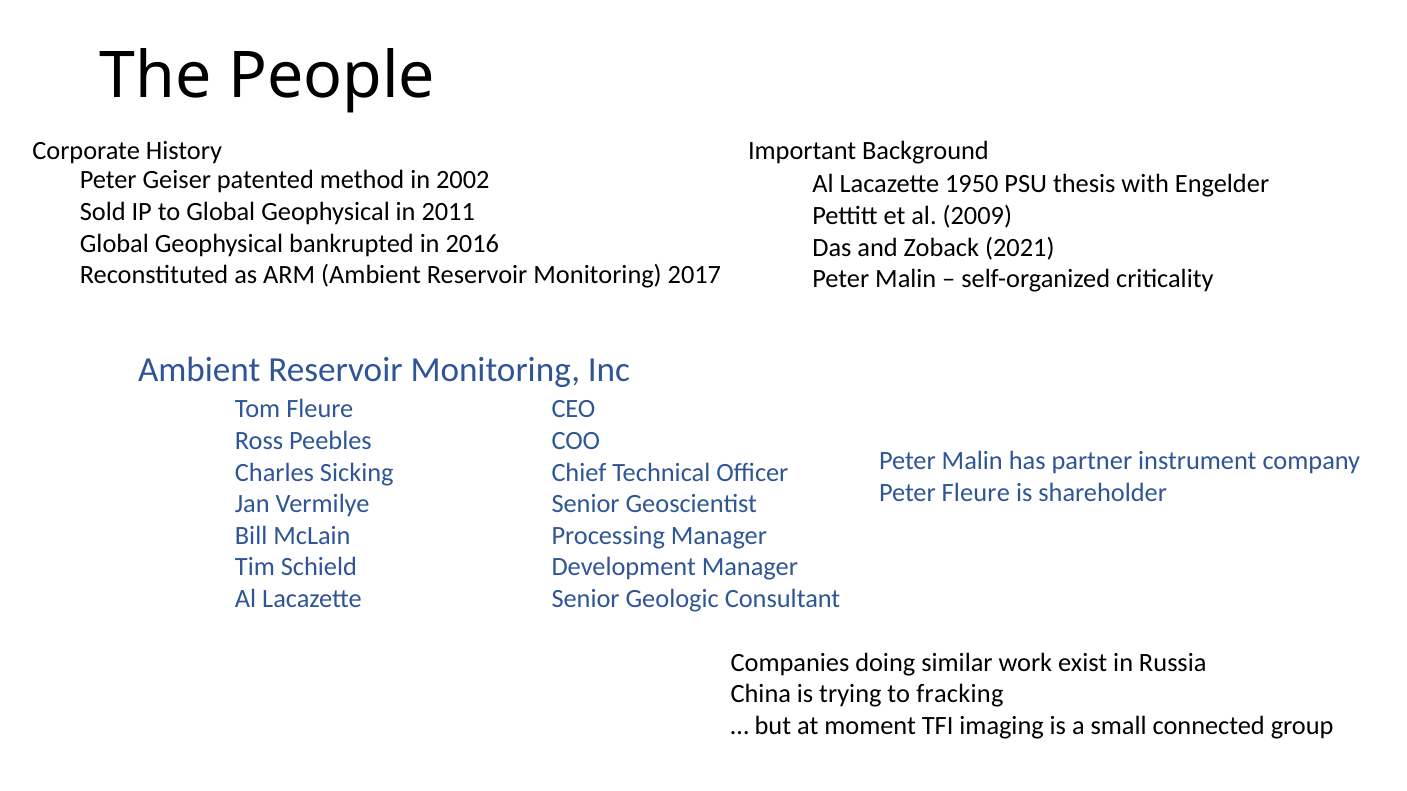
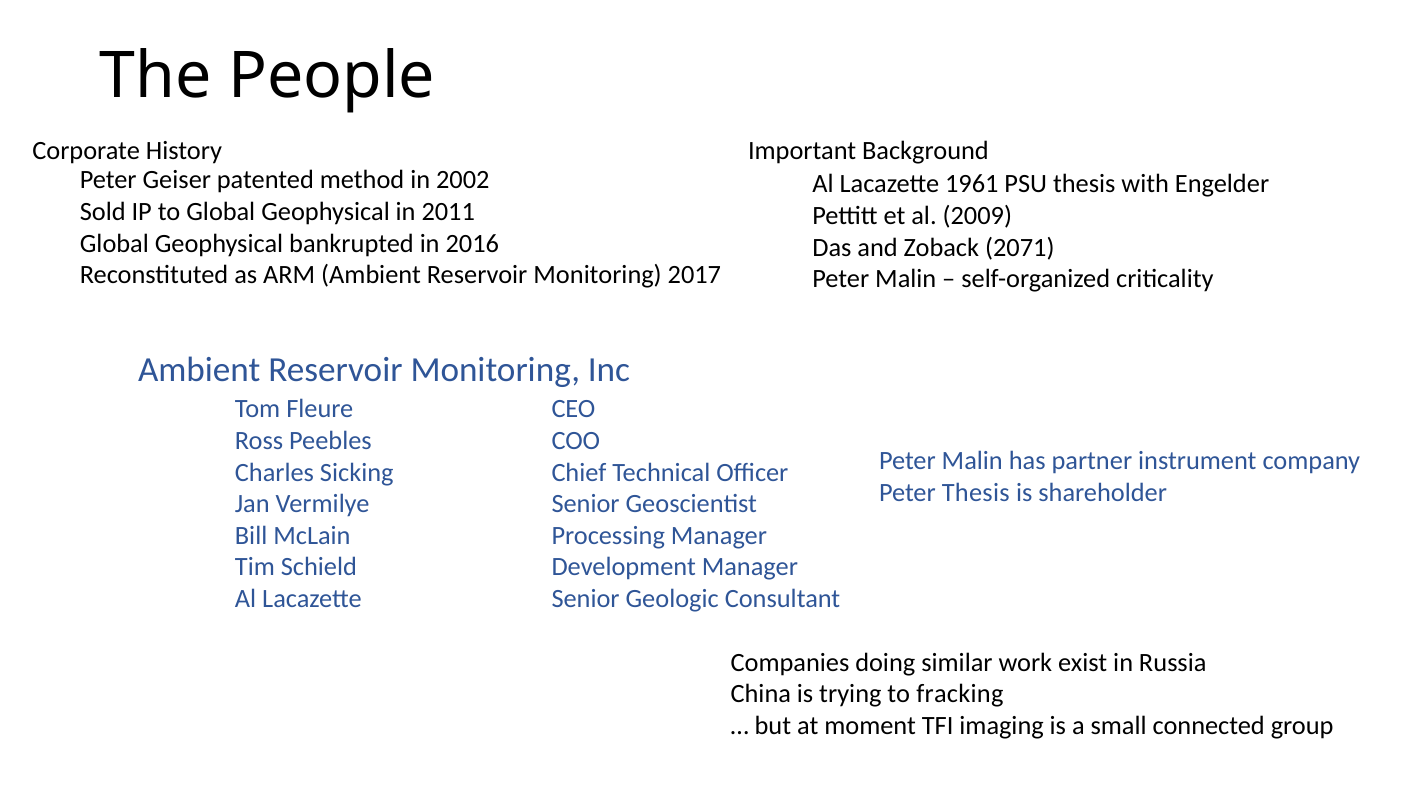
1950: 1950 -> 1961 (972, 184)
2021: 2021 -> 2071 (1020, 248)
Peter Fleure: Fleure -> Thesis (976, 493)
